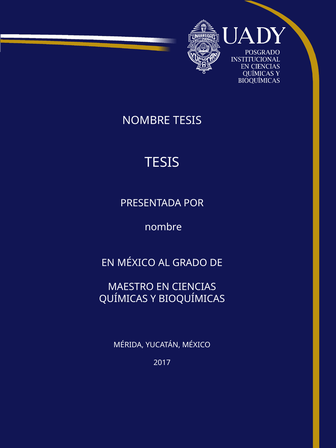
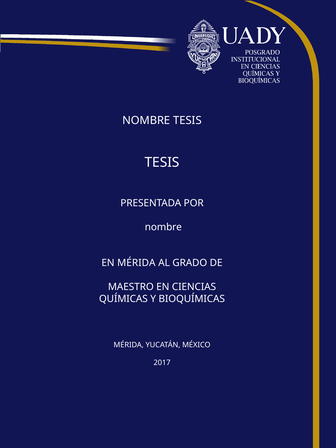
EN MÉXICO: MÉXICO -> MÉRIDA (136, 263)
